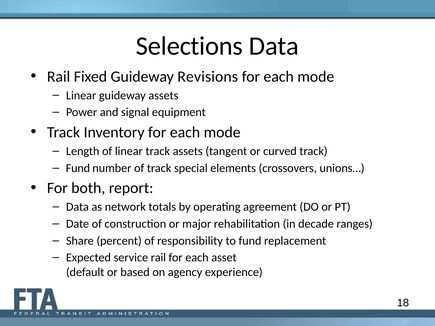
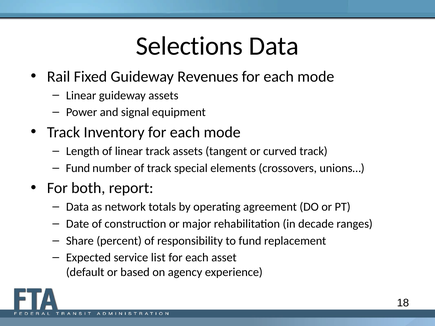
Revisions: Revisions -> Revenues (208, 77)
service rail: rail -> list (158, 258)
